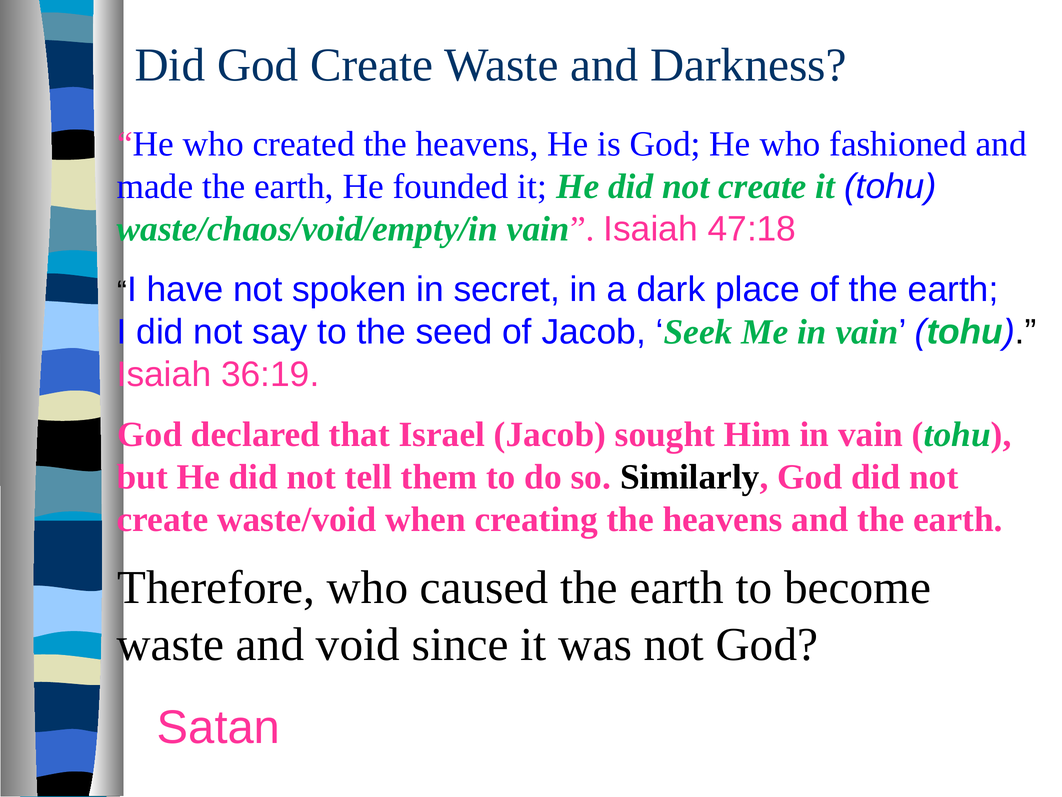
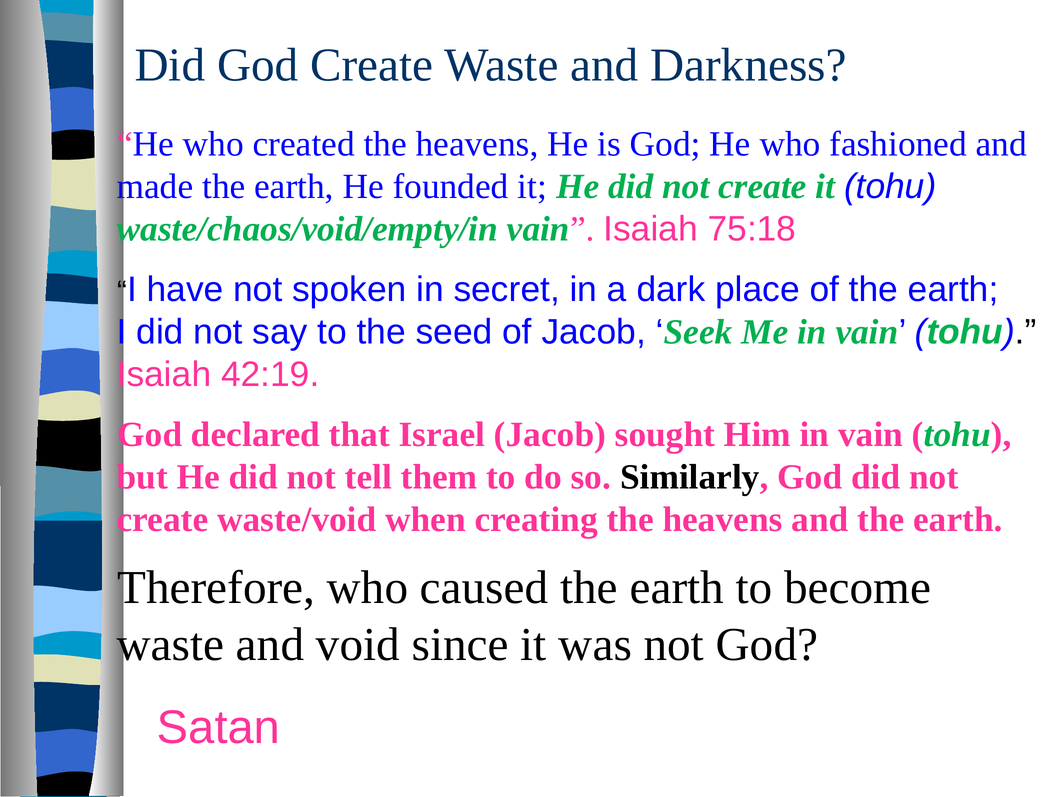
47:18: 47:18 -> 75:18 (752, 229)
36:19: 36:19 -> 42:19 (270, 374)
